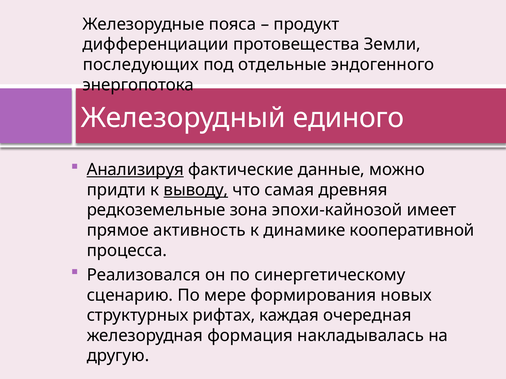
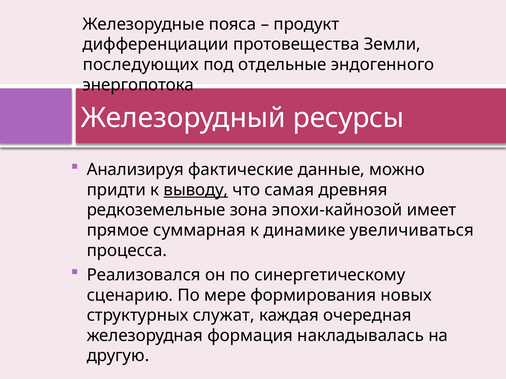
единого: единого -> ресурсы (349, 118)
Анализируя underline: present -> none (135, 170)
активность: активность -> суммарная (200, 231)
кооперативной: кооперативной -> увеличиваться (412, 231)
рифтах: рифтах -> служат (224, 316)
